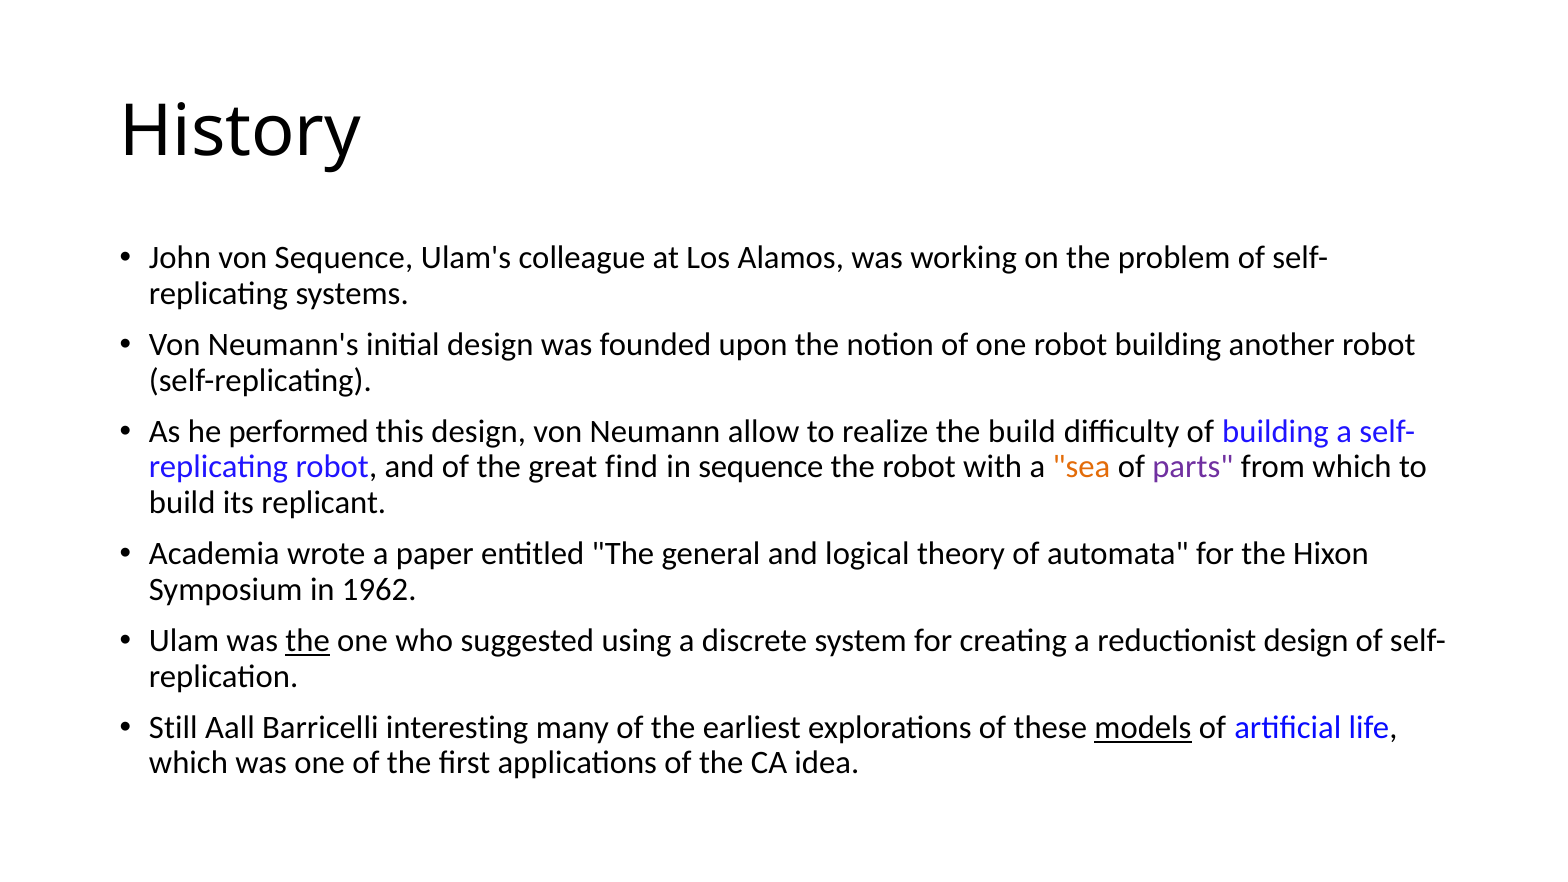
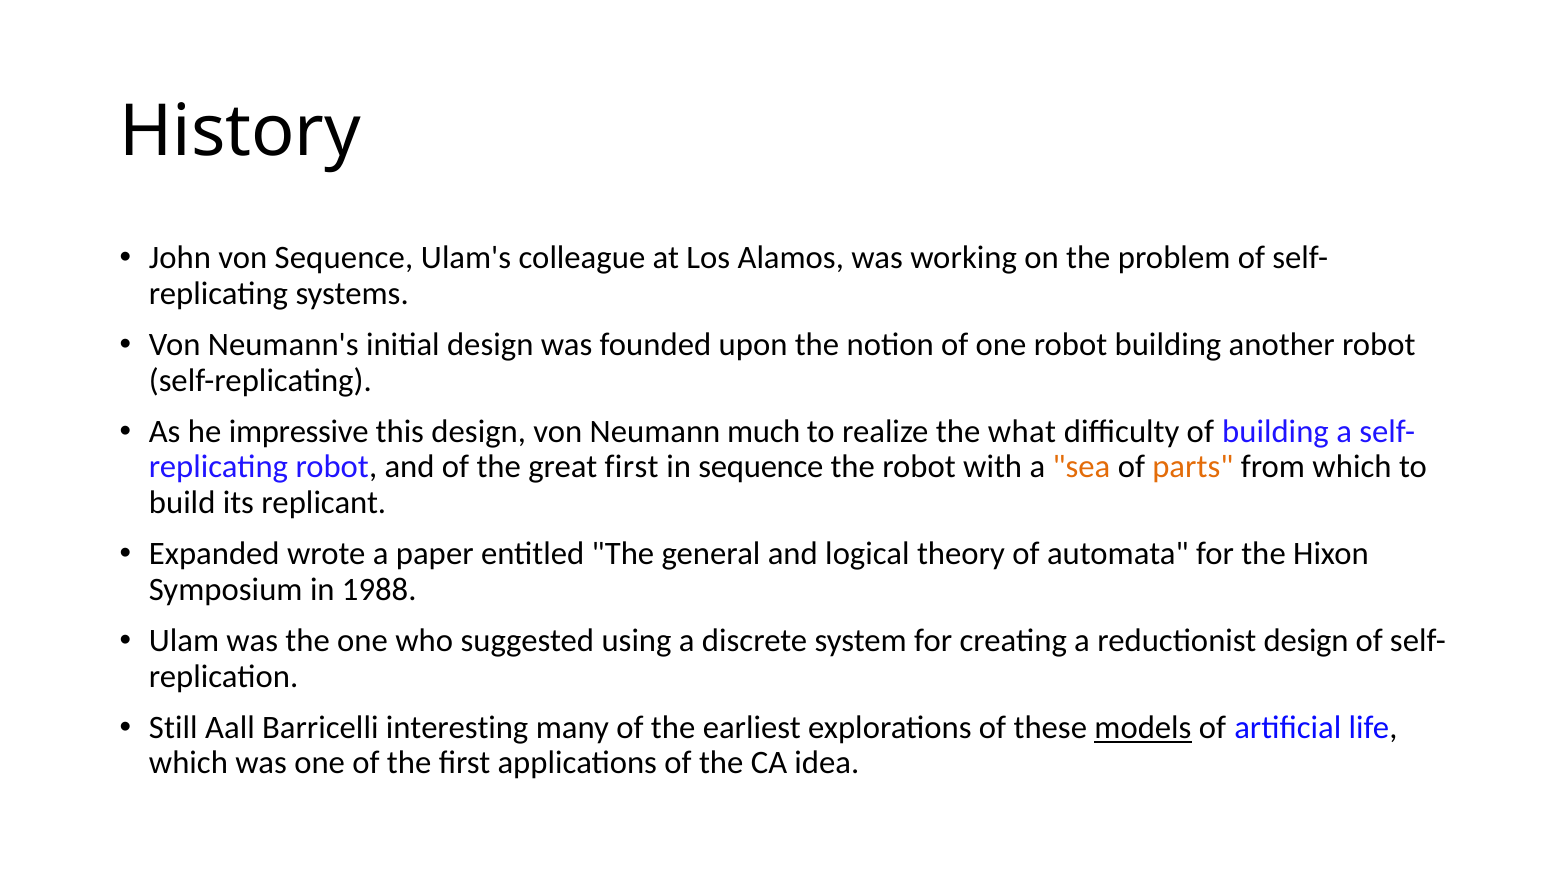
performed: performed -> impressive (299, 432)
allow: allow -> much (764, 432)
the build: build -> what (1022, 432)
great find: find -> first (632, 467)
parts colour: purple -> orange (1193, 467)
Academia: Academia -> Expanded (214, 554)
1962: 1962 -> 1988 (379, 589)
the underline: present -> none (308, 641)
